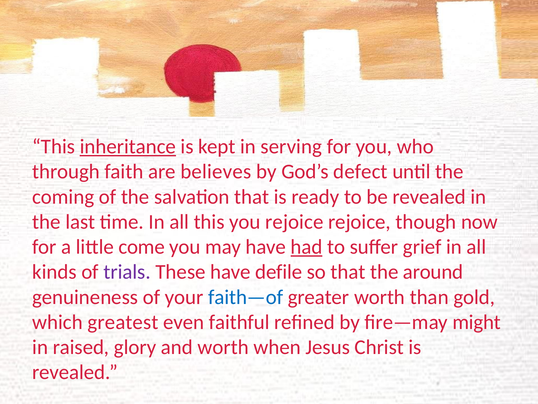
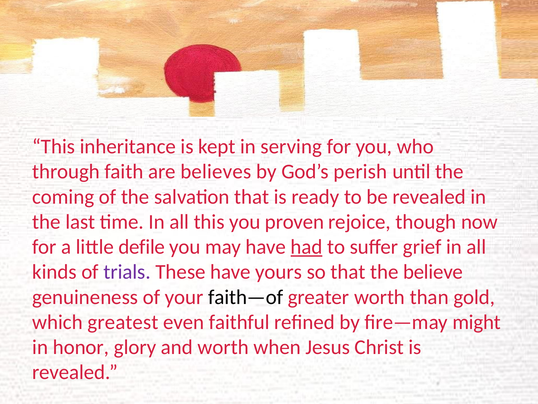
inheritance underline: present -> none (128, 146)
defect: defect -> perish (360, 171)
you rejoice: rejoice -> proven (294, 222)
come: come -> defile (142, 247)
defile: defile -> yours (279, 272)
around: around -> believe (433, 272)
faith—of colour: blue -> black (246, 297)
raised: raised -> honor (81, 347)
